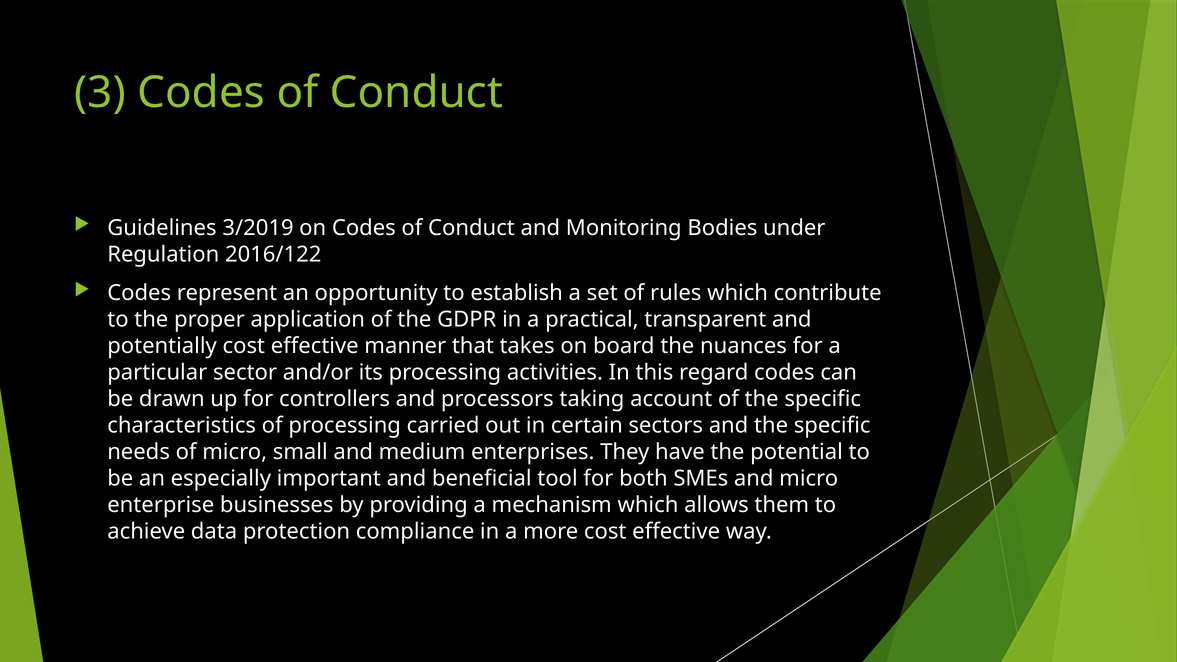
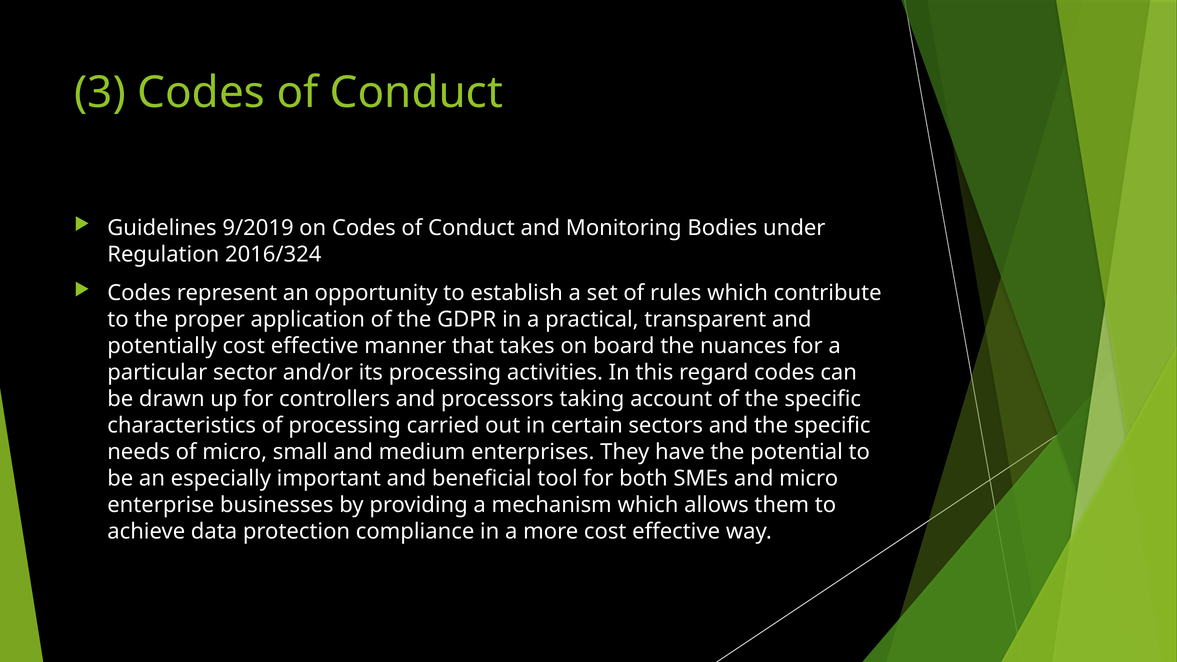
3/2019: 3/2019 -> 9/2019 (258, 228)
2016/122: 2016/122 -> 2016/324 (273, 254)
